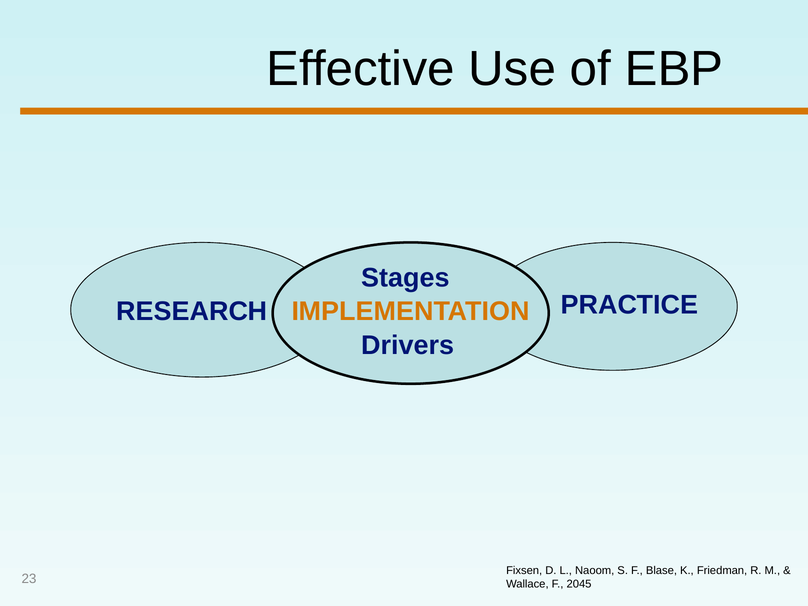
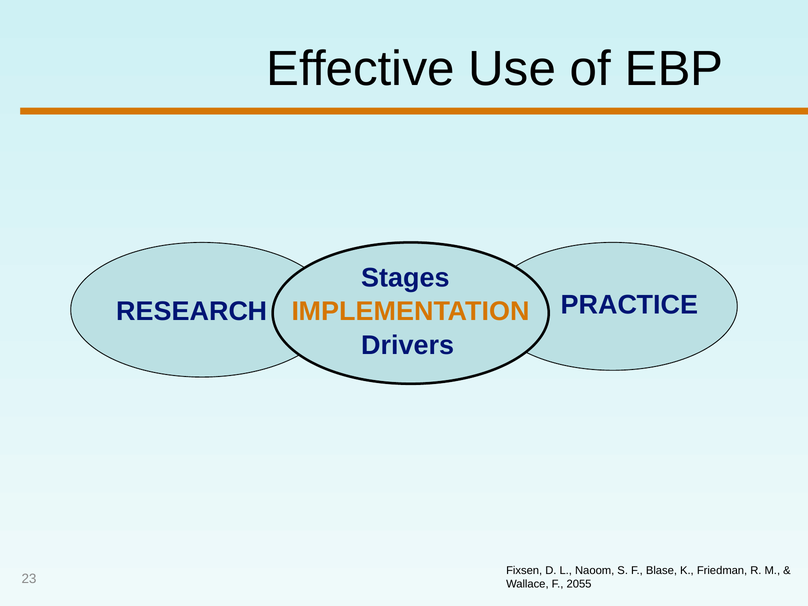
2045: 2045 -> 2055 (579, 584)
